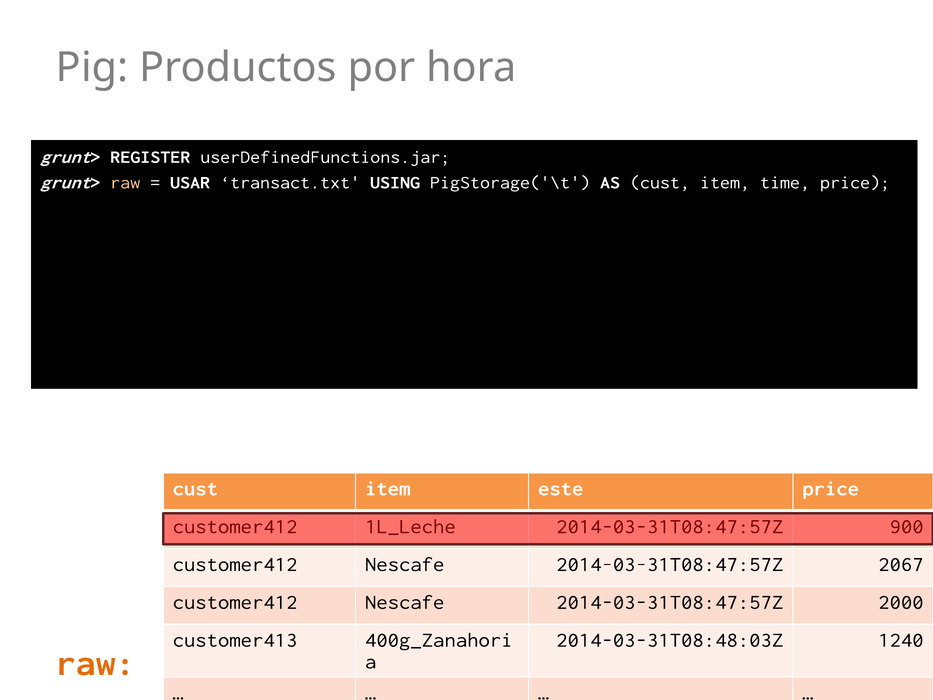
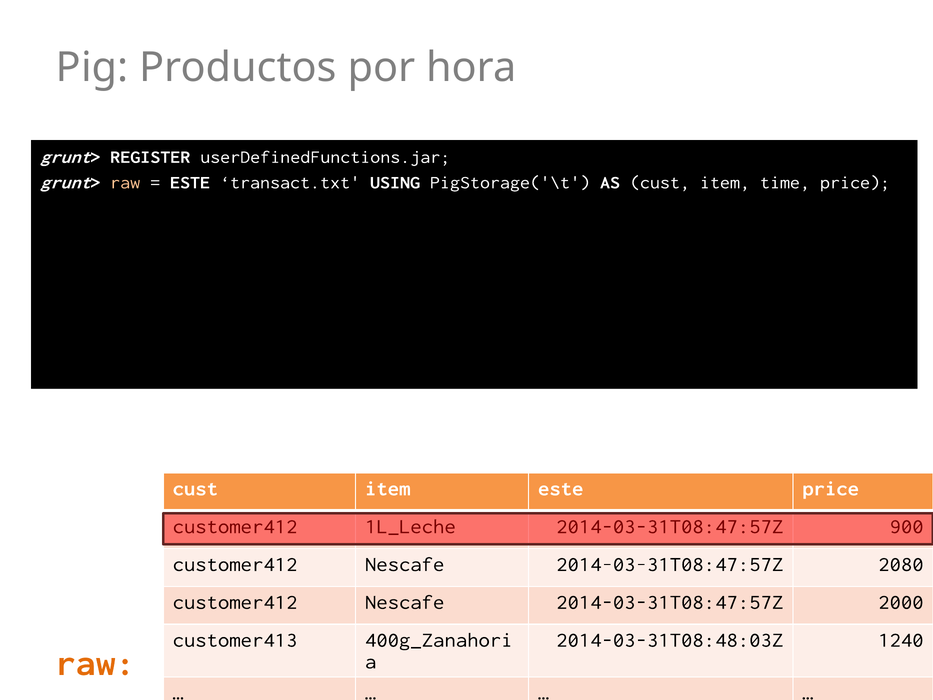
USAR: USAR -> ESTE (190, 182)
2067: 2067 -> 2080 (901, 564)
